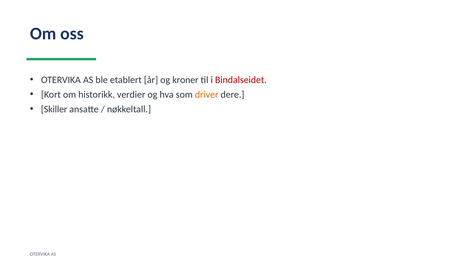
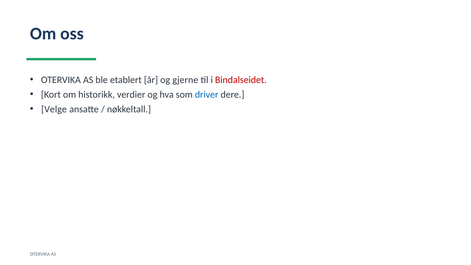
kroner: kroner -> gjerne (185, 80)
driver colour: orange -> blue (207, 95)
Skiller: Skiller -> Velge (54, 109)
